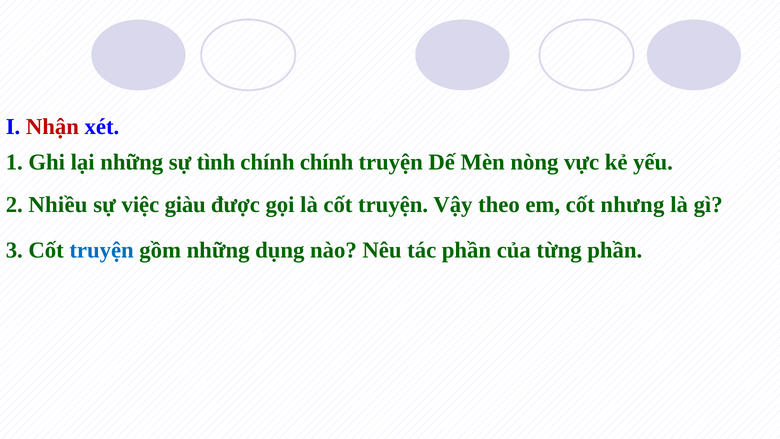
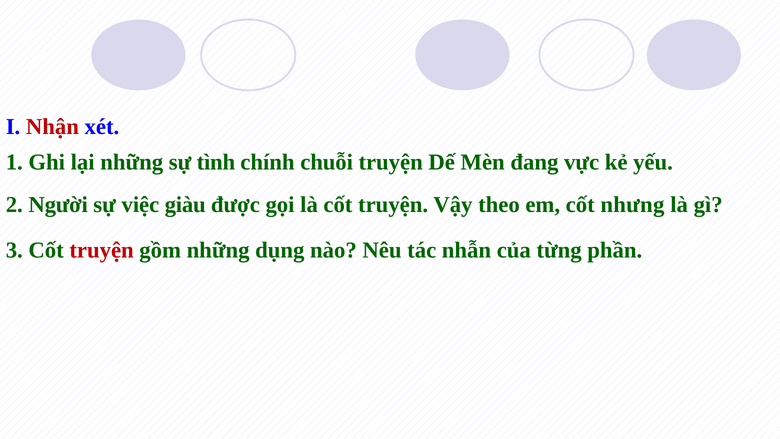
chính chính: chính -> chuỗi (327, 162)
nòng: nòng -> đang (534, 162)
Nhiều: Nhiều -> Người (58, 205)
truyện colour: blue -> red (102, 250)
tác phần: phần -> nhẫn (466, 250)
